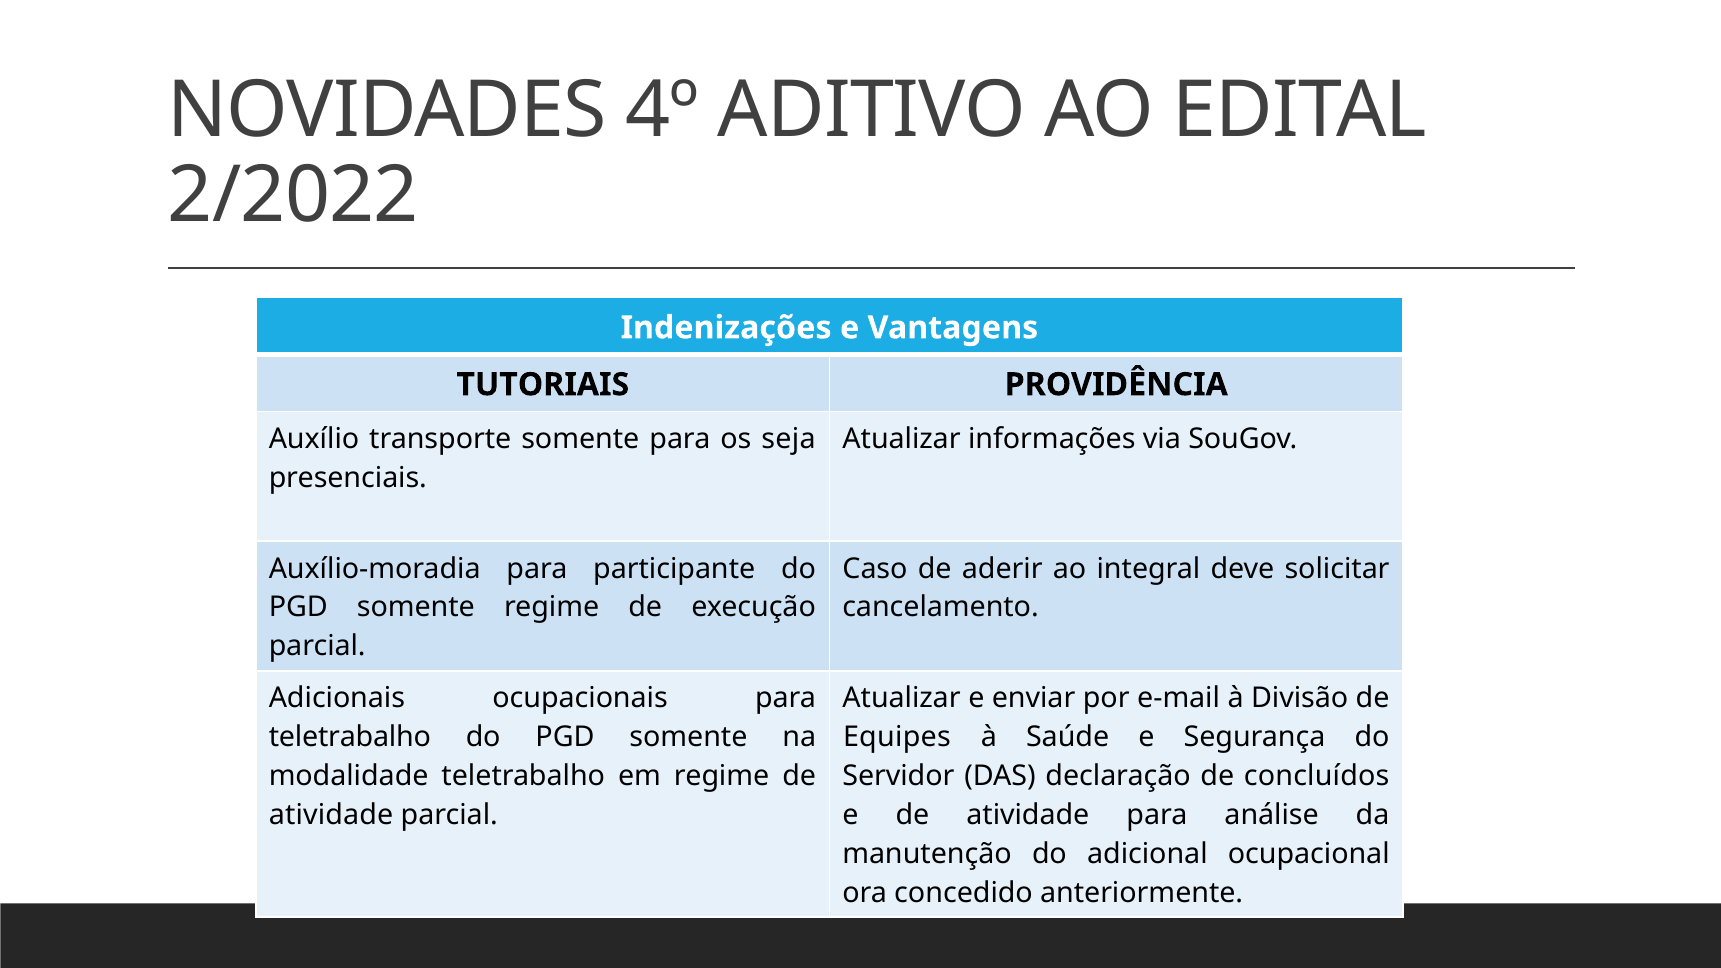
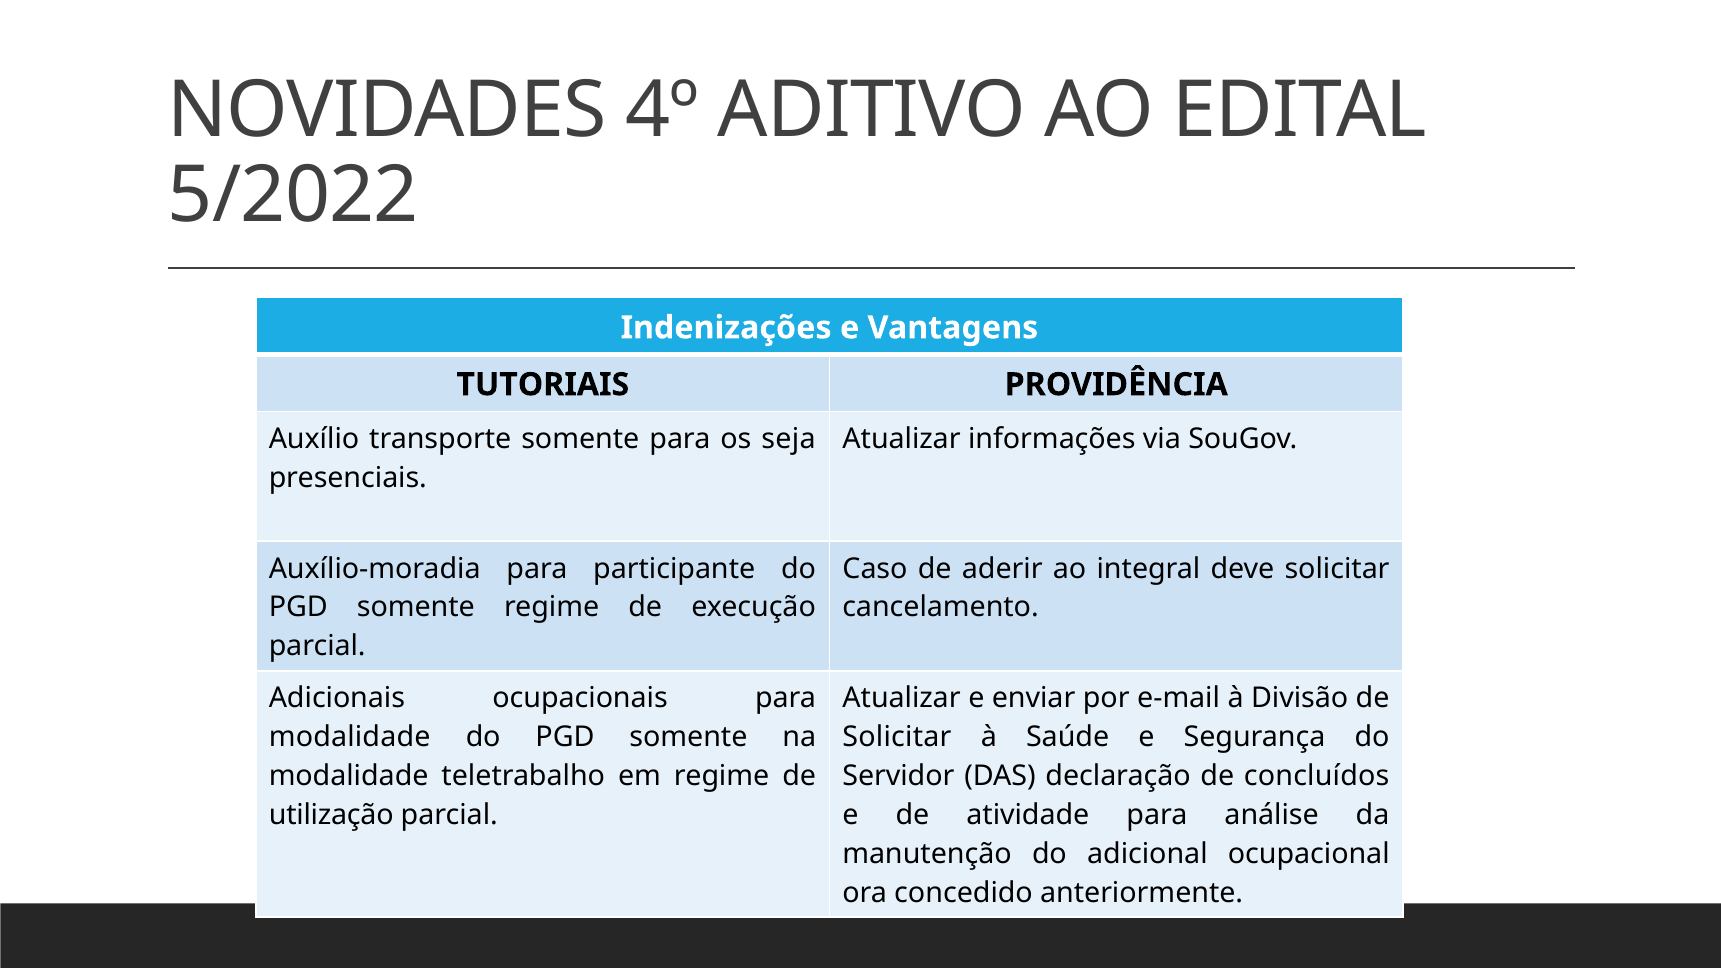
2/2022: 2/2022 -> 5/2022 (293, 196)
teletrabalho: teletrabalho -> modalidade (350, 737)
Equipes: Equipes -> Solicitar (897, 737)
atividade: atividade -> utilização (331, 815)
